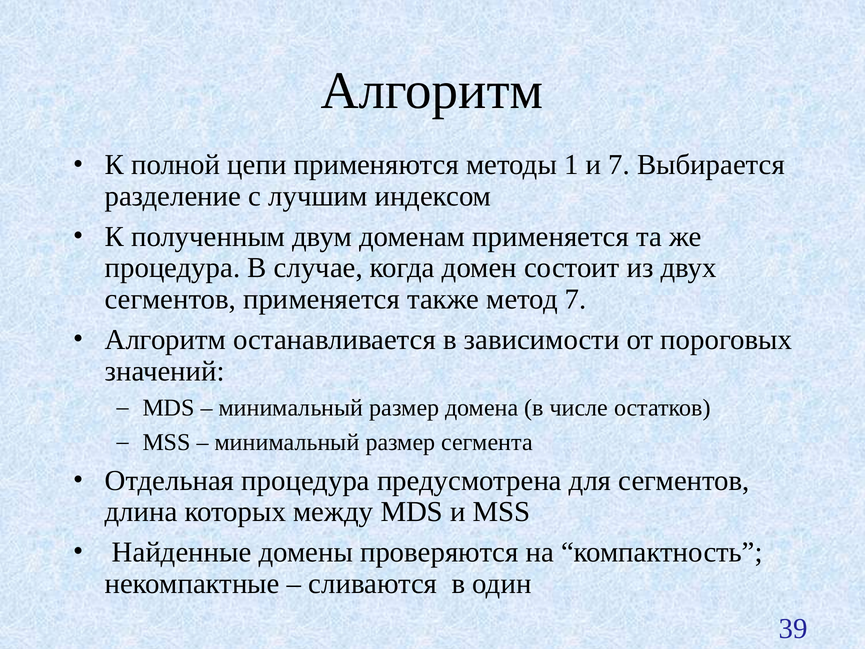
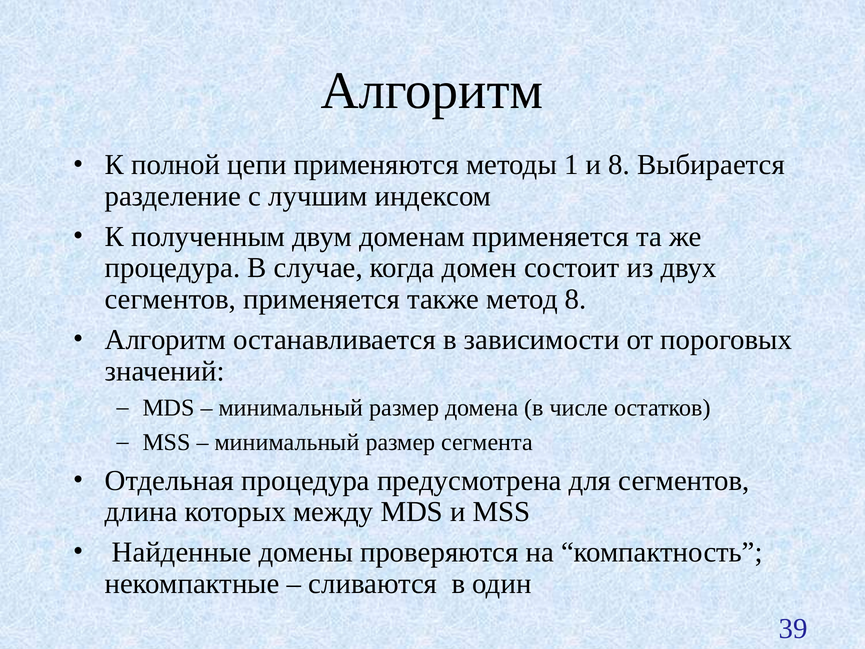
и 7: 7 -> 8 (619, 165)
метод 7: 7 -> 8 (576, 299)
